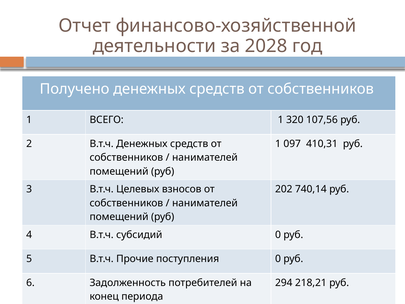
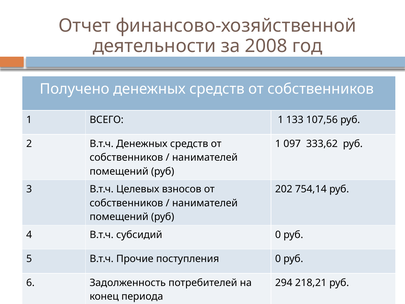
2028: 2028 -> 2008 (266, 46)
320: 320 -> 133 (295, 120)
410,31: 410,31 -> 333,62 (322, 144)
740,14: 740,14 -> 754,14 (311, 189)
